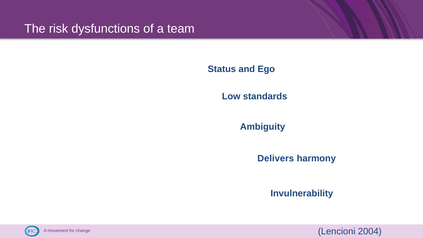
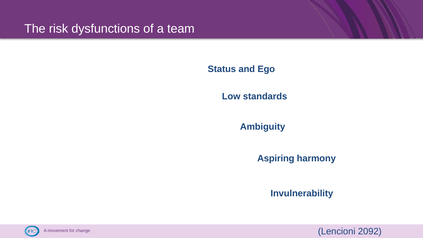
Delivers: Delivers -> Aspiring (276, 158)
2004: 2004 -> 2092 (370, 231)
